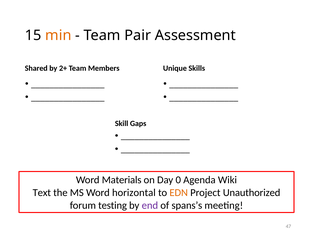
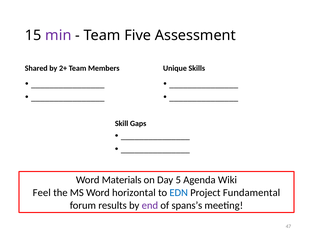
min colour: orange -> purple (58, 35)
Pair: Pair -> Five (138, 35)
0: 0 -> 5 (178, 180)
Text: Text -> Feel (42, 193)
EDN colour: orange -> blue (179, 193)
Unauthorized: Unauthorized -> Fundamental (252, 193)
testing: testing -> results (113, 205)
